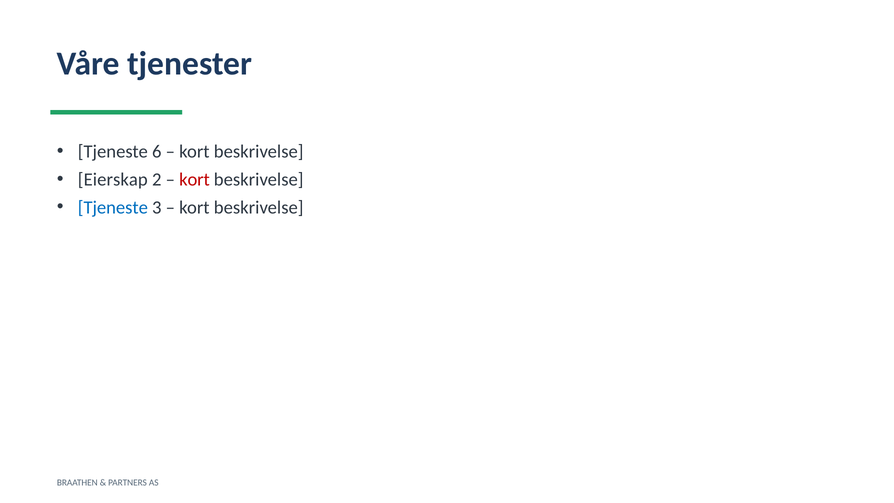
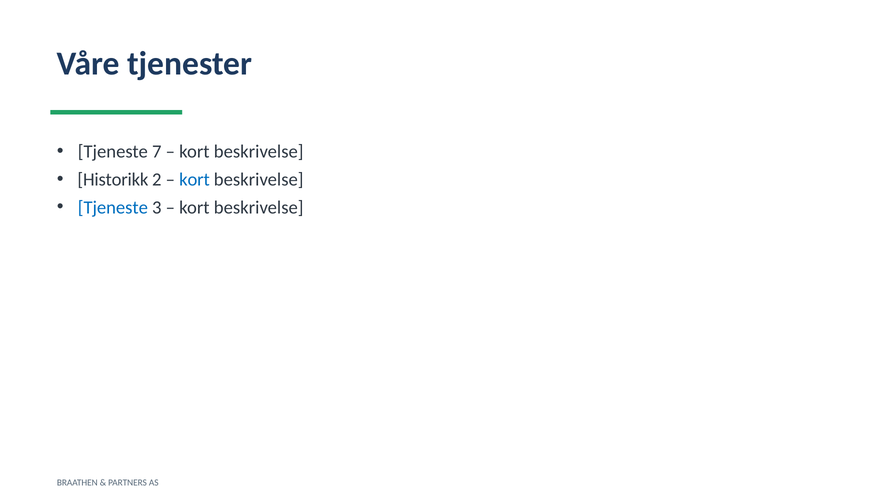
6: 6 -> 7 (157, 151)
Eierskap: Eierskap -> Historikk (113, 179)
kort colour: red -> blue (194, 179)
